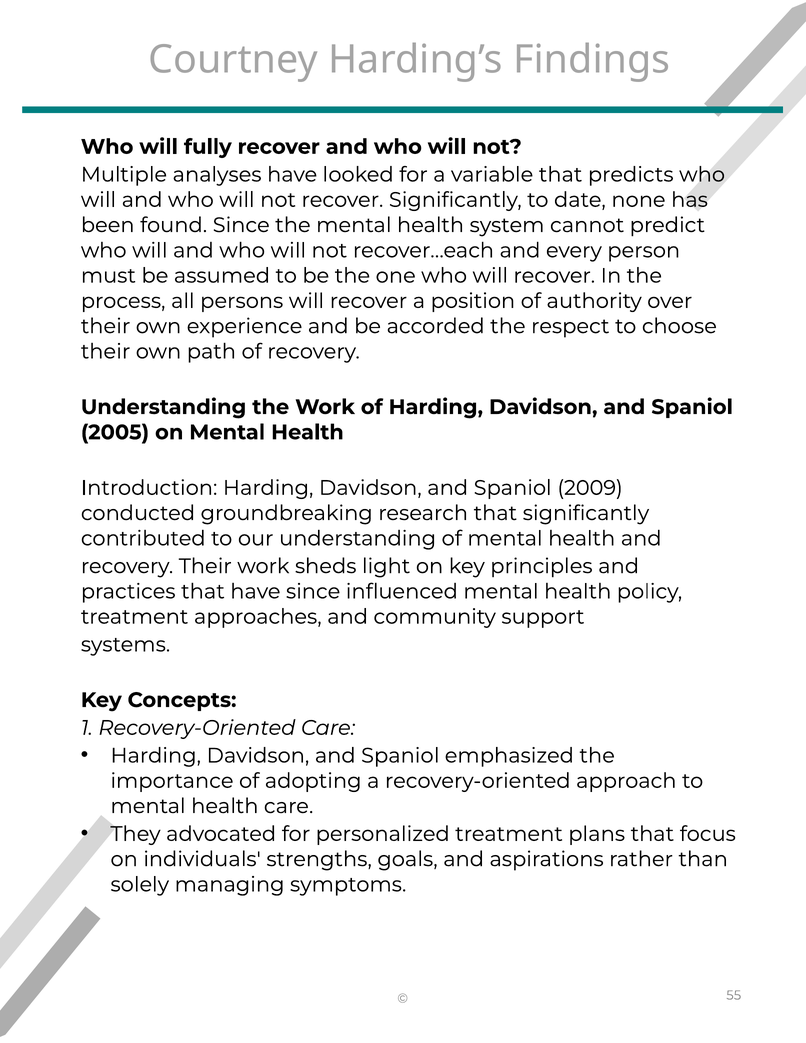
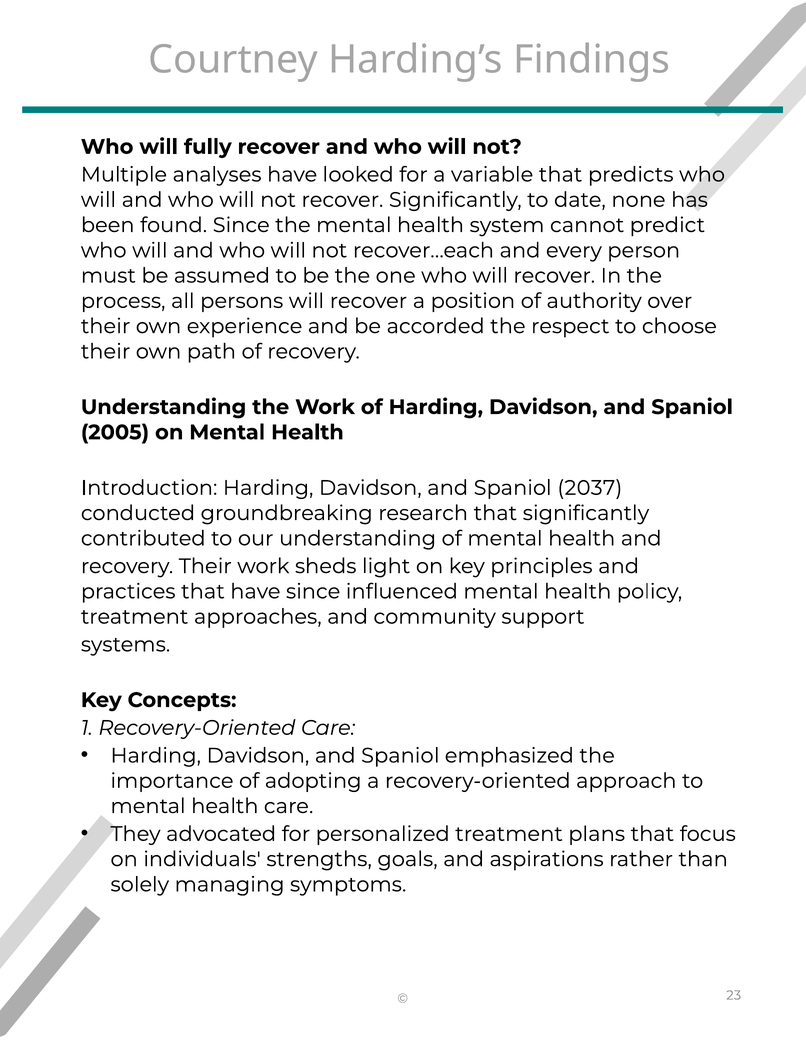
2009: 2009 -> 2037 (590, 488)
55: 55 -> 23 (734, 995)
